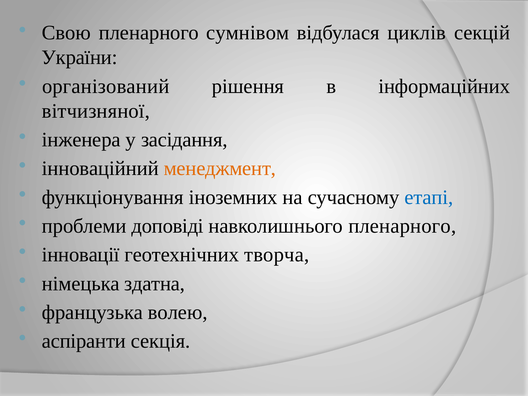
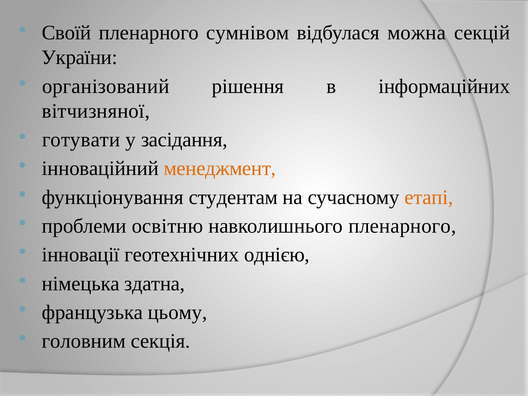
Свою: Свою -> Своїй (67, 33)
циклів: циклів -> можна (417, 33)
інженера: інженера -> готувати (81, 140)
іноземних: іноземних -> студентам (233, 197)
етапі colour: blue -> orange (429, 197)
доповіді: доповіді -> освітню (167, 226)
творча: творча -> однією (277, 255)
волею: волею -> цьому (178, 312)
аспіранти: аспіранти -> головним (84, 341)
